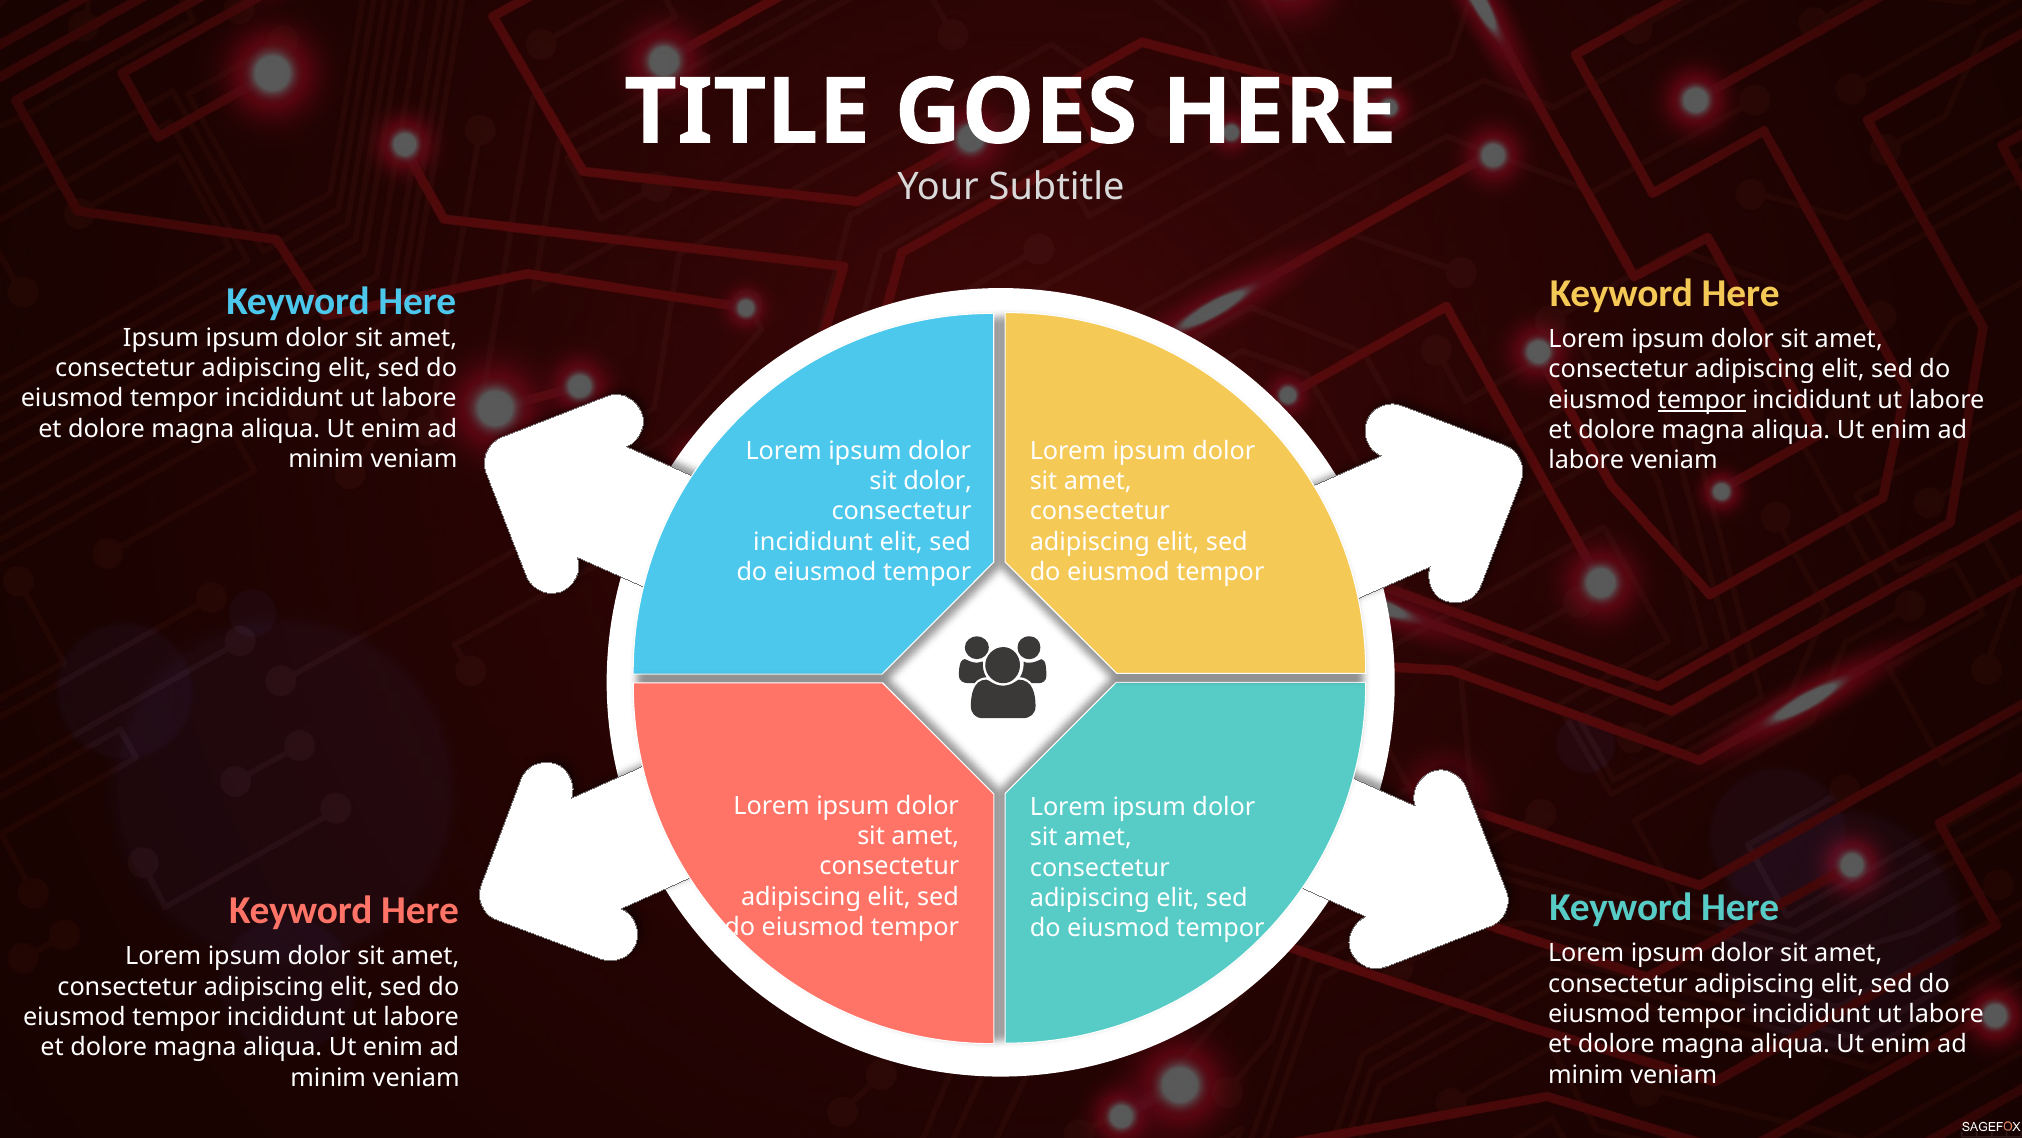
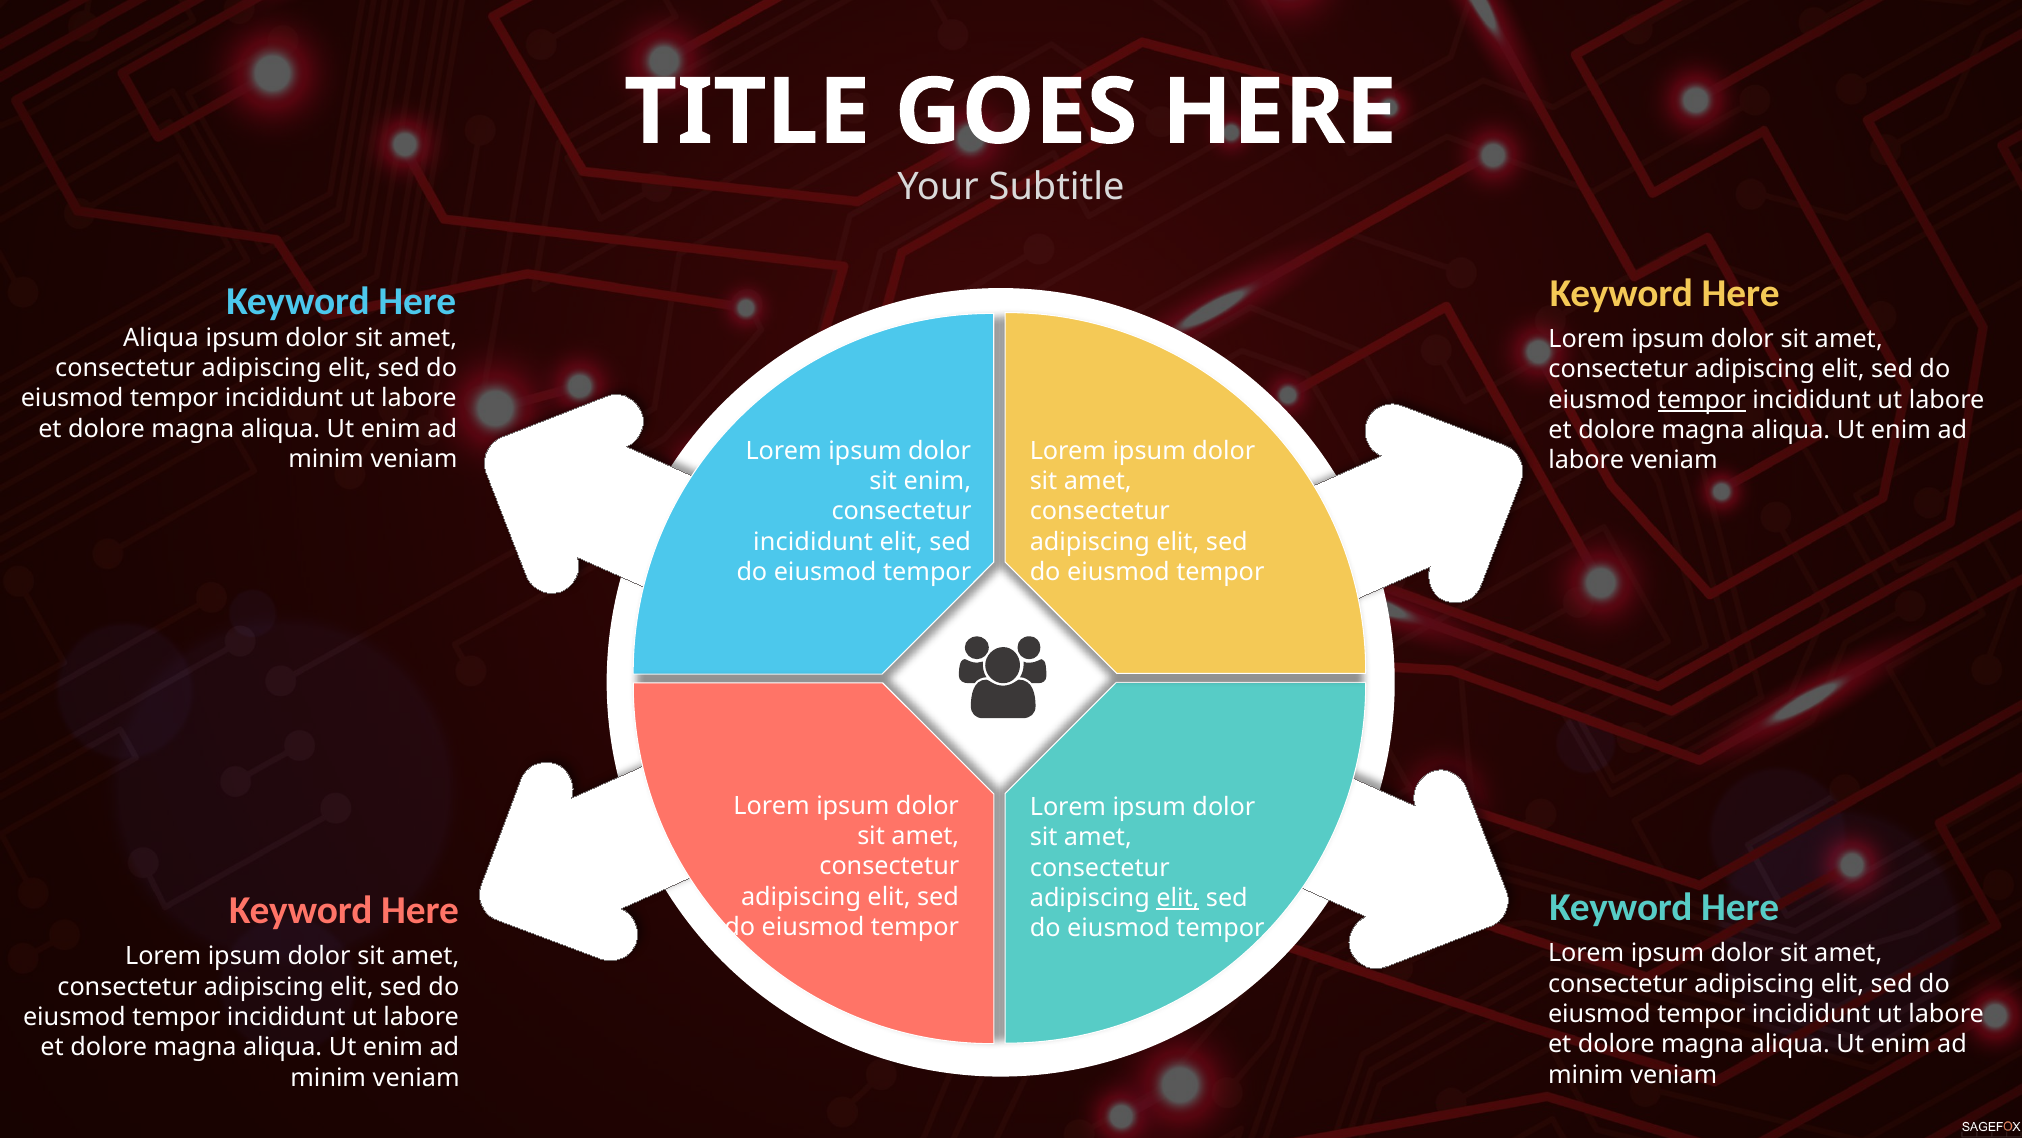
Ipsum: Ipsum -> Aliqua (161, 338)
sit dolor: dolor -> enim (937, 481)
elit underline: none -> present (1178, 898)
